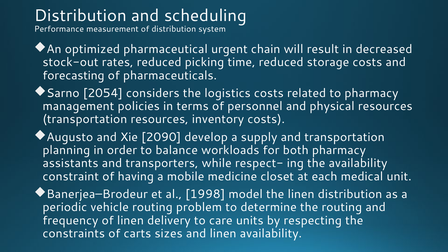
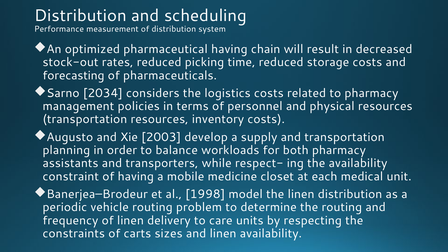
pharmaceutical urgent: urgent -> having (229, 49)
2054: 2054 -> 2034 (103, 93)
2090: 2090 -> 2003 (161, 137)
